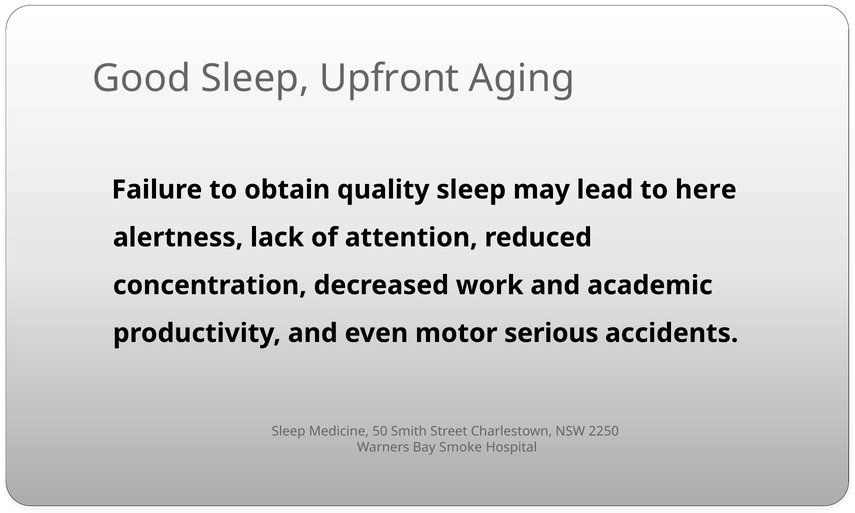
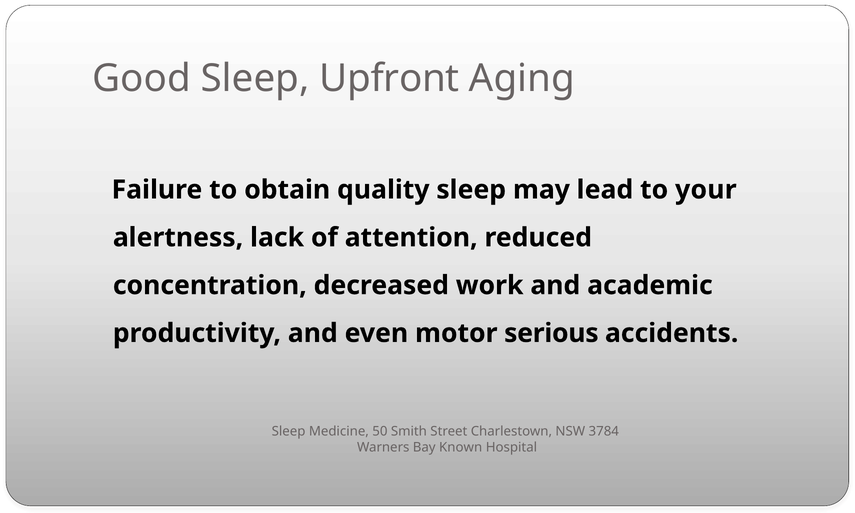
here: here -> your (706, 190)
2250: 2250 -> 3784 (604, 431)
Smoke: Smoke -> Known (461, 447)
